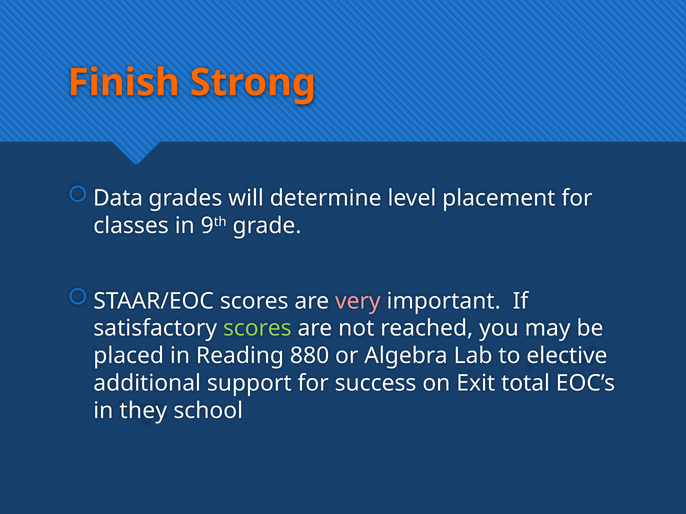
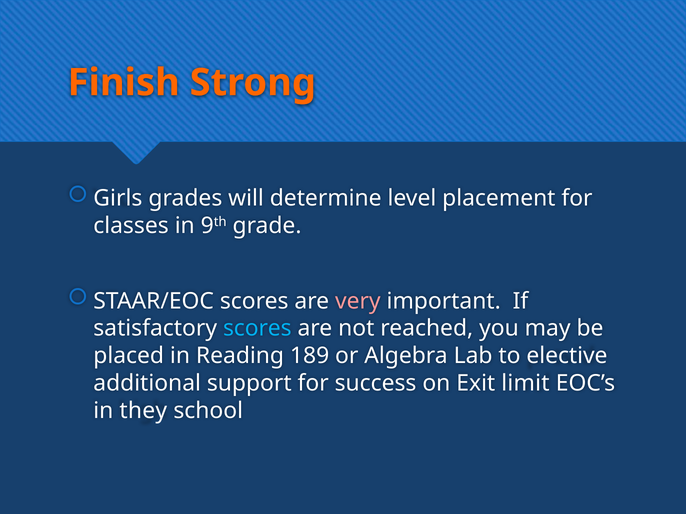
Data: Data -> Girls (118, 198)
scores colour: light green -> light blue (257, 329)
880: 880 -> 189 (310, 356)
total: total -> limit (525, 384)
